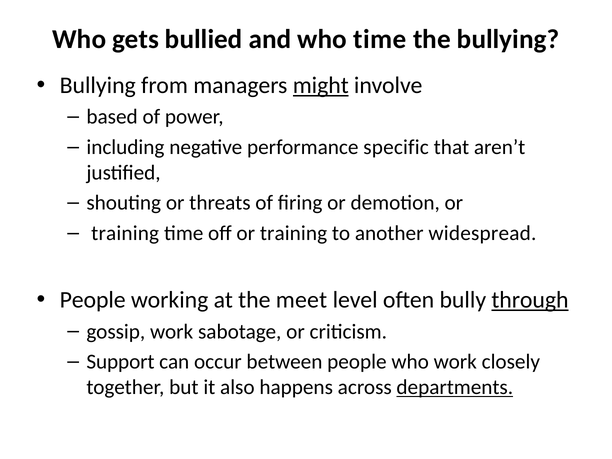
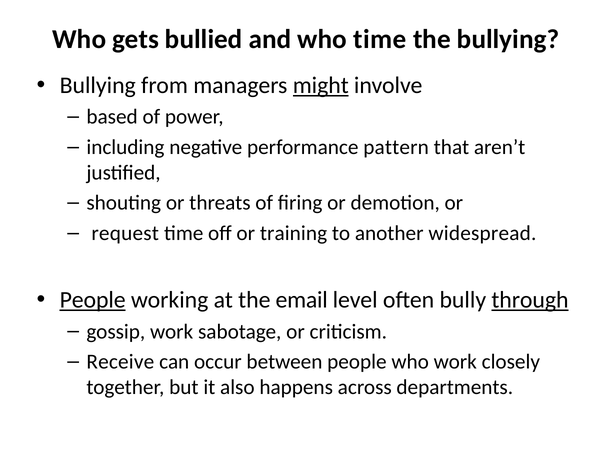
specific: specific -> pattern (396, 147)
training: training -> request (125, 233)
People underline: none -> present (93, 300)
meet: meet -> email (302, 300)
Support: Support -> Receive (120, 362)
departments underline: present -> none (455, 387)
